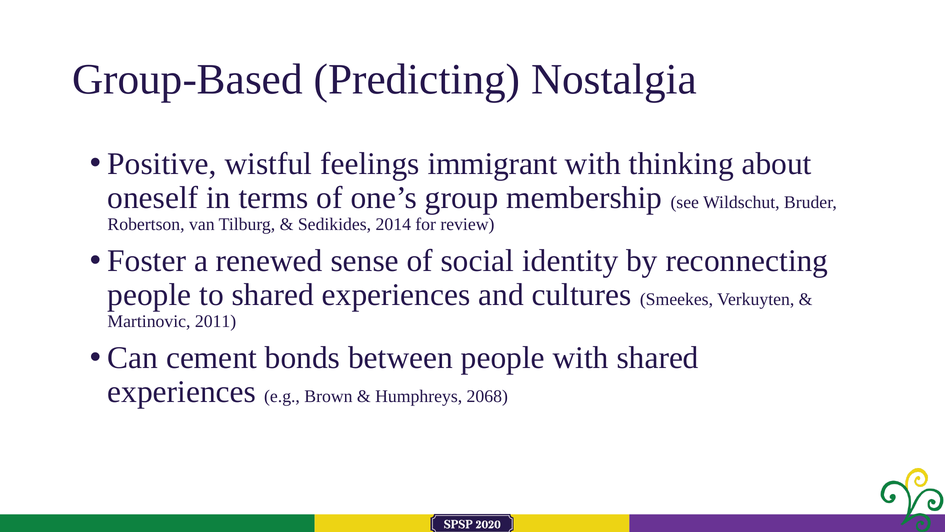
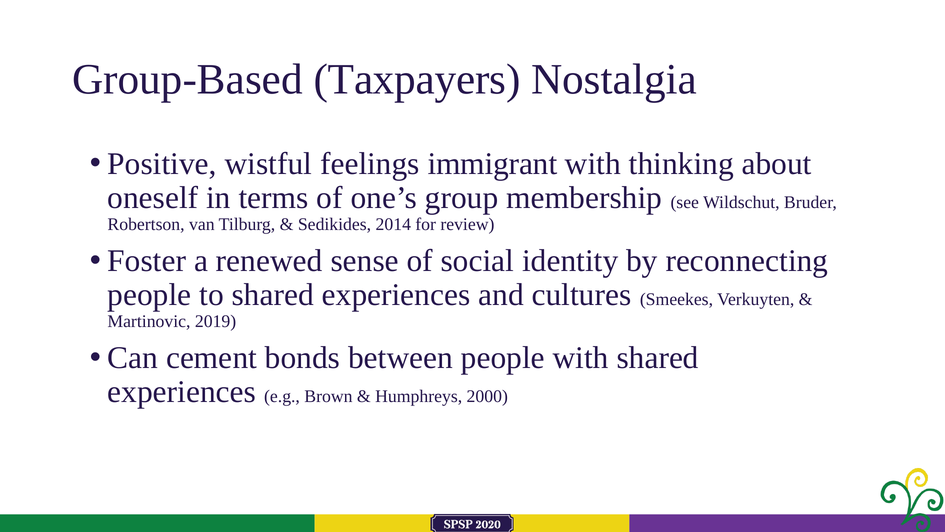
Predicting: Predicting -> Taxpayers (417, 79)
2011: 2011 -> 2019 (216, 321)
2068: 2068 -> 2000 (487, 396)
